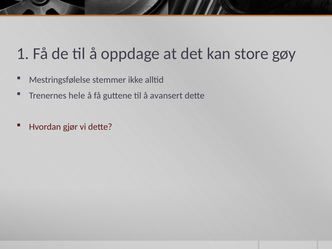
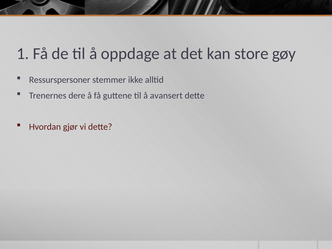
Mestringsfølelse: Mestringsfølelse -> Ressurspersoner (60, 80)
hele: hele -> dere (77, 95)
